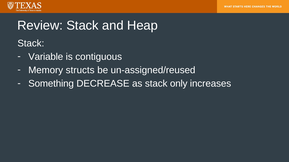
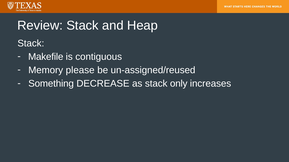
Variable: Variable -> Makefile (46, 57)
structs: structs -> please (80, 70)
